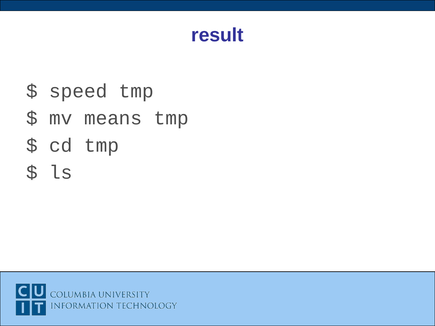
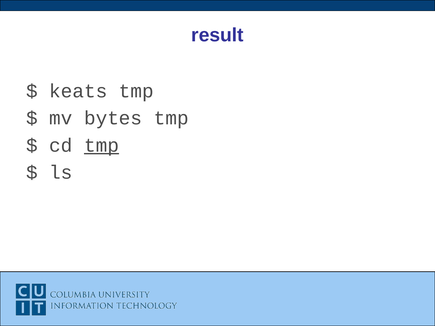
speed: speed -> keats (78, 91)
means: means -> bytes (113, 118)
tmp underline: none -> present (102, 145)
